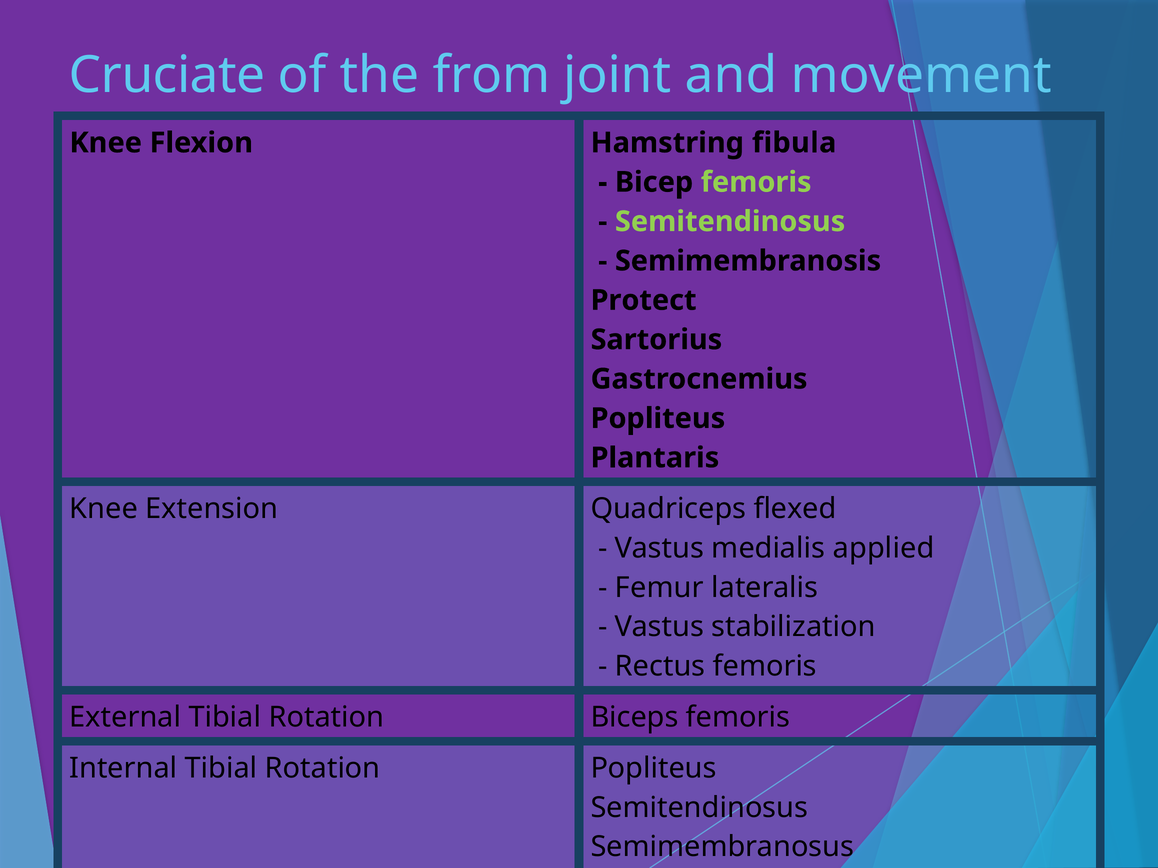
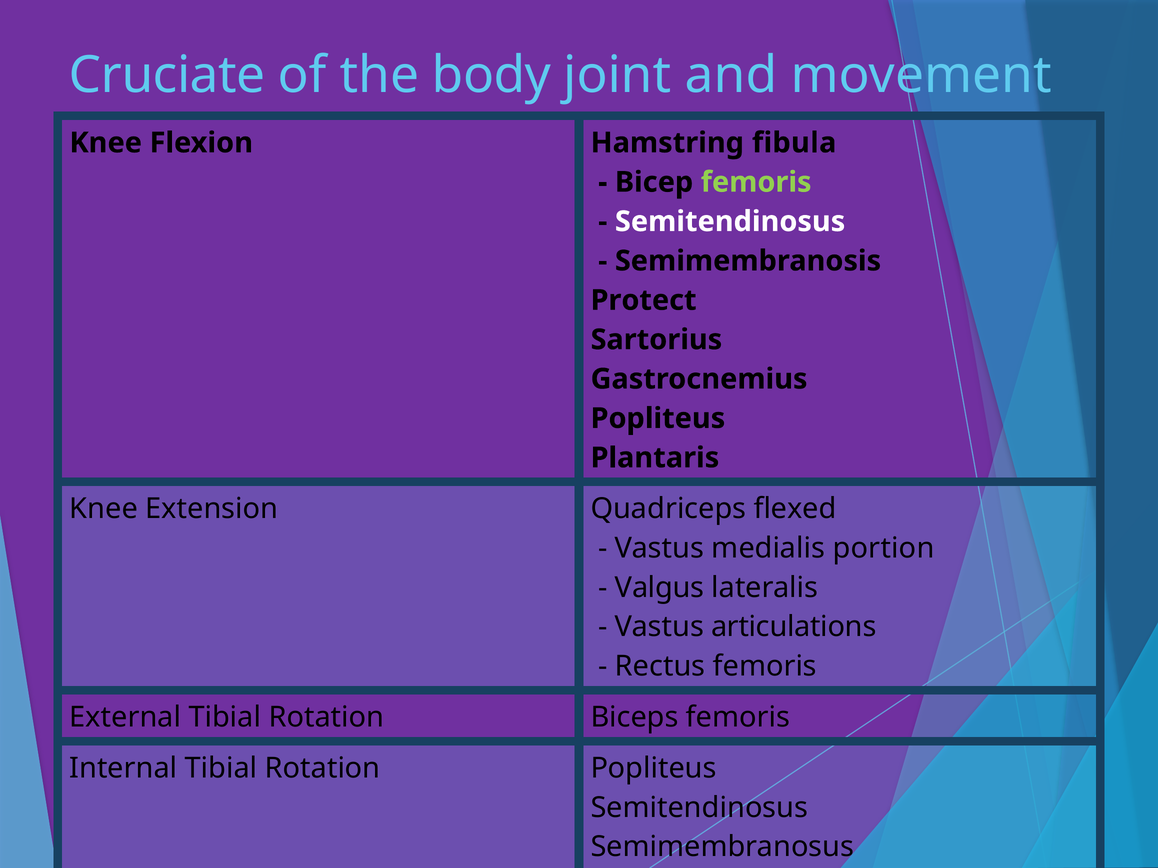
from: from -> body (492, 75)
Semitendinosus colour: light green -> white (730, 222)
applied: applied -> portion (884, 548)
Femur: Femur -> Valgus (660, 588)
stabilization: stabilization -> articulations (794, 627)
